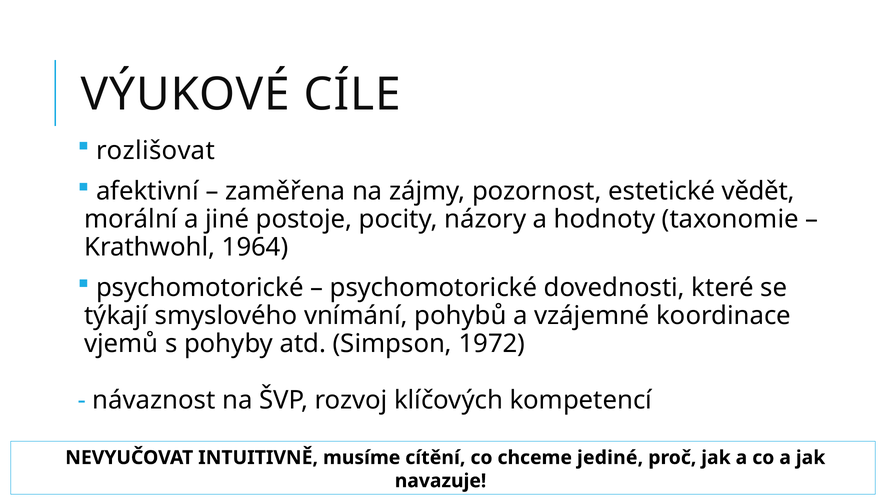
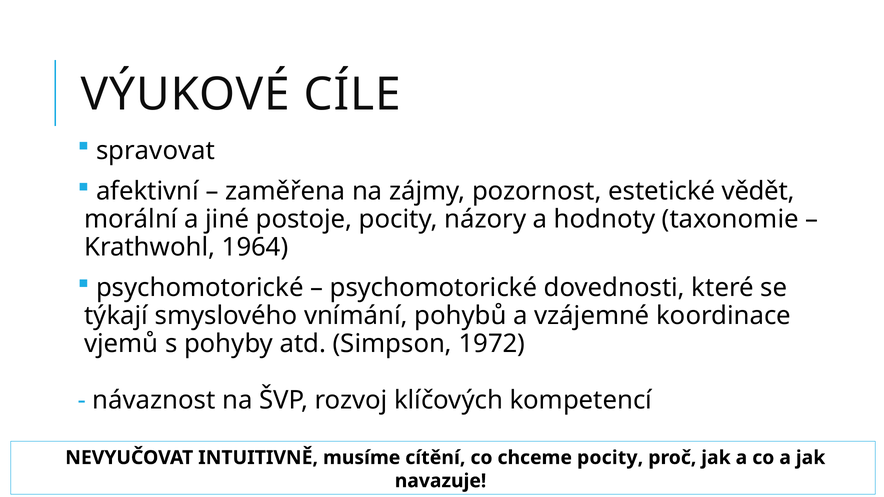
rozlišovat: rozlišovat -> spravovat (156, 151)
chceme jediné: jediné -> pocity (610, 458)
